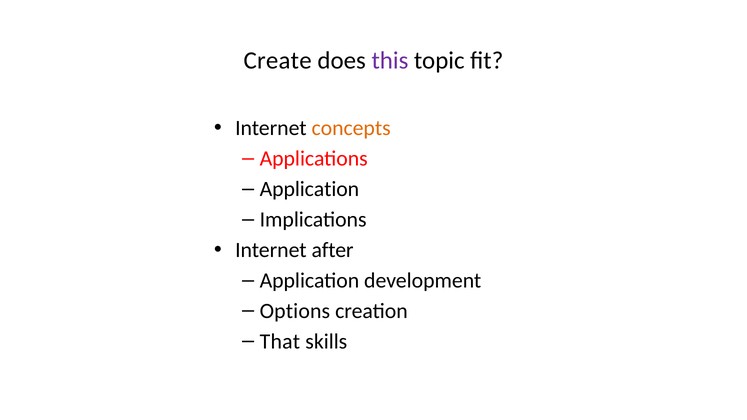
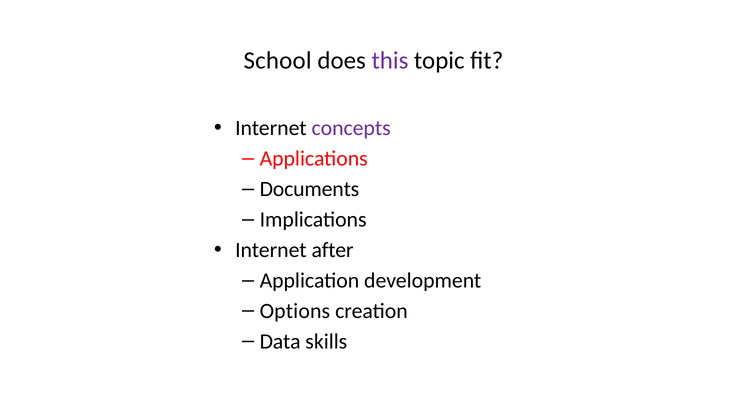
Create: Create -> School (278, 61)
concepts colour: orange -> purple (351, 128)
Application: Application -> Documents (309, 189)
That: That -> Data (280, 342)
